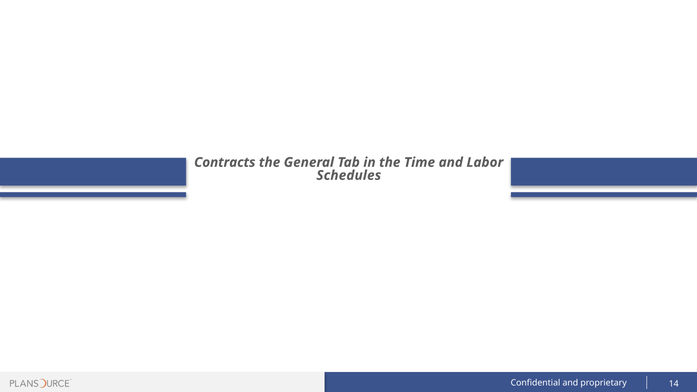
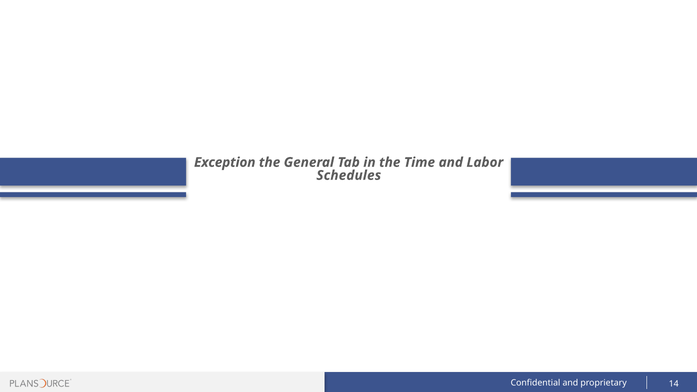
Contracts: Contracts -> Exception (225, 162)
